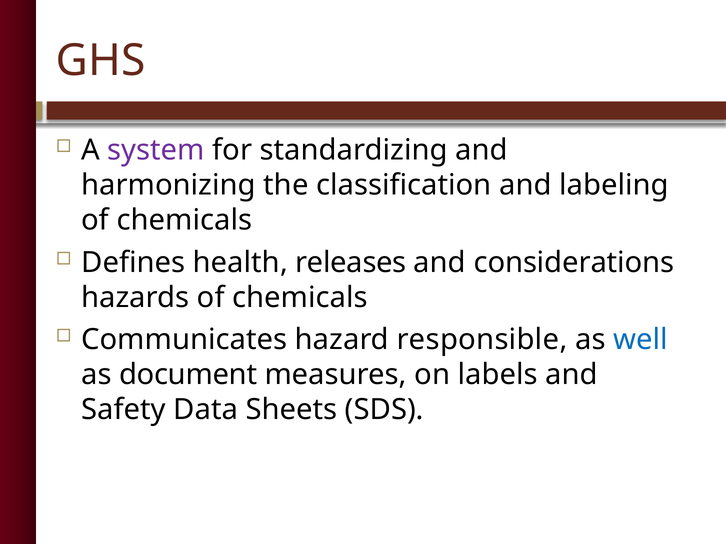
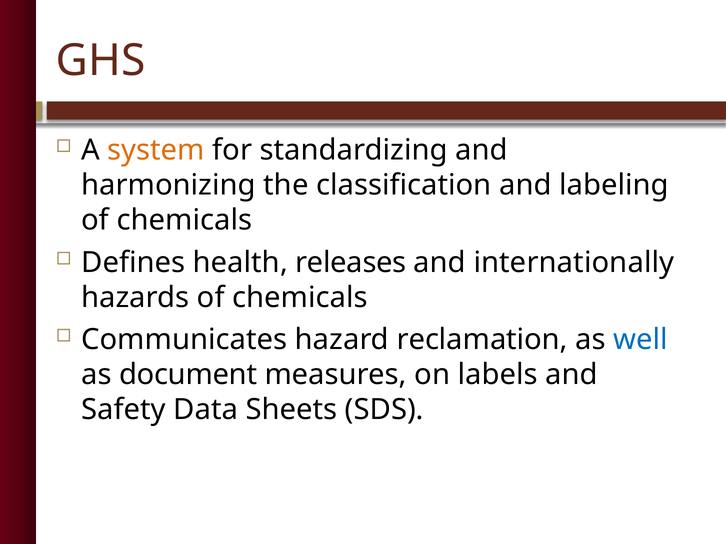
system colour: purple -> orange (156, 150)
considerations: considerations -> internationally (574, 263)
responsible: responsible -> reclamation (482, 340)
